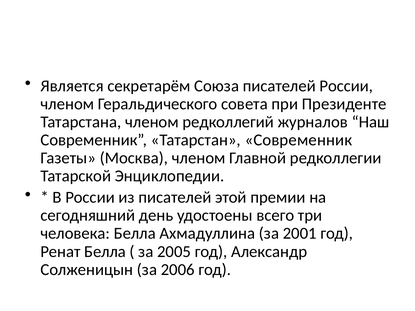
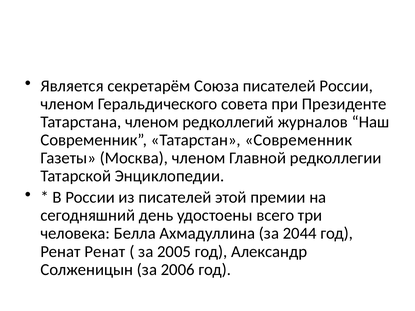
2001: 2001 -> 2044 (300, 234)
Ренат Белла: Белла -> Ренат (105, 252)
